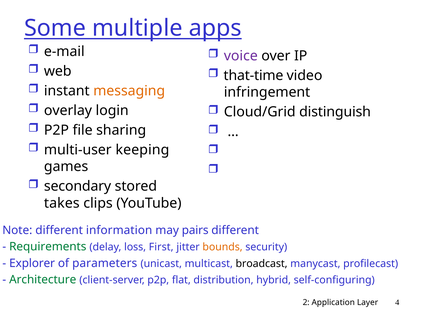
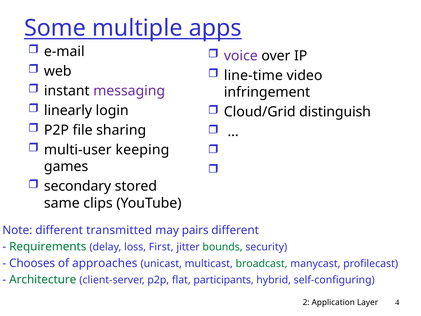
that-time: that-time -> line-time (253, 75)
messaging colour: orange -> purple (129, 91)
overlay: overlay -> linearly (68, 110)
takes: takes -> same (62, 203)
information: information -> transmitted (119, 230)
bounds colour: orange -> green (223, 247)
Explorer: Explorer -> Chooses (32, 263)
parameters: parameters -> approaches (105, 263)
broadcast colour: black -> green (262, 263)
distribution: distribution -> participants (224, 280)
